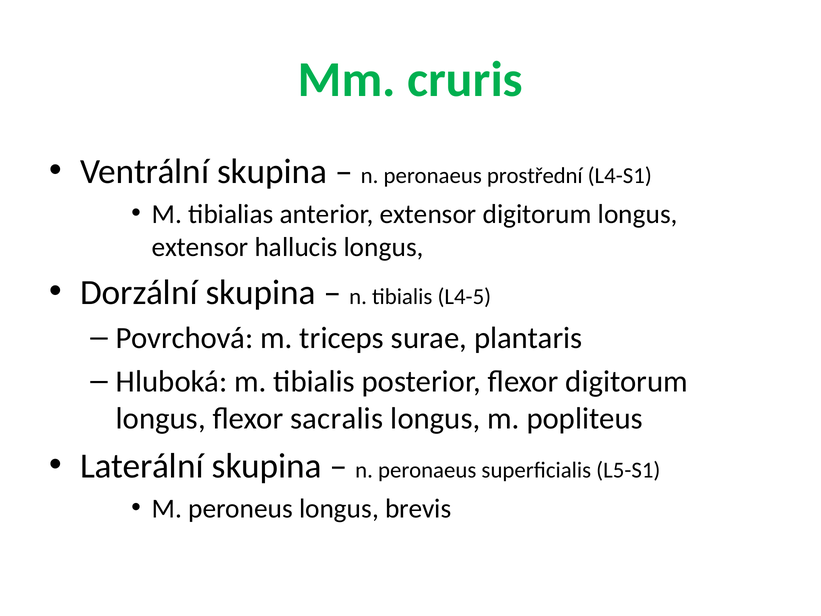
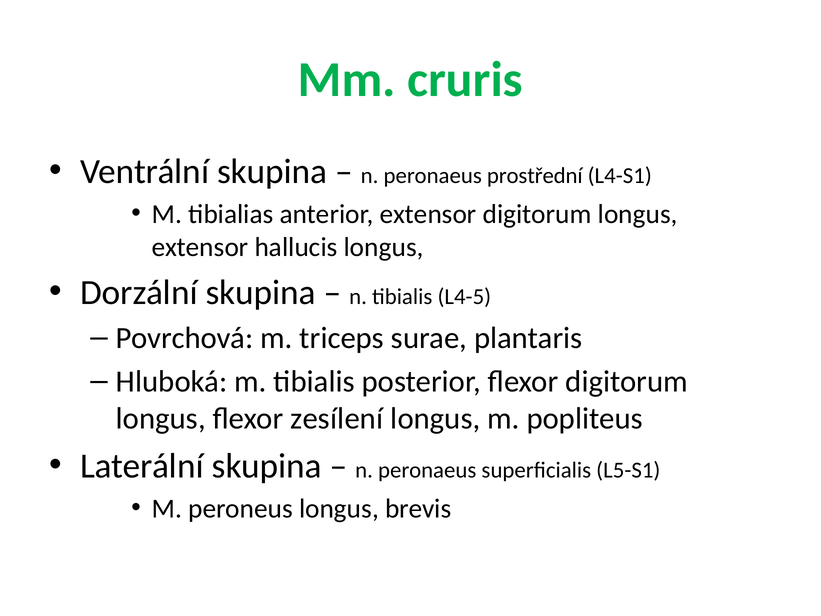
sacralis: sacralis -> zesílení (337, 419)
